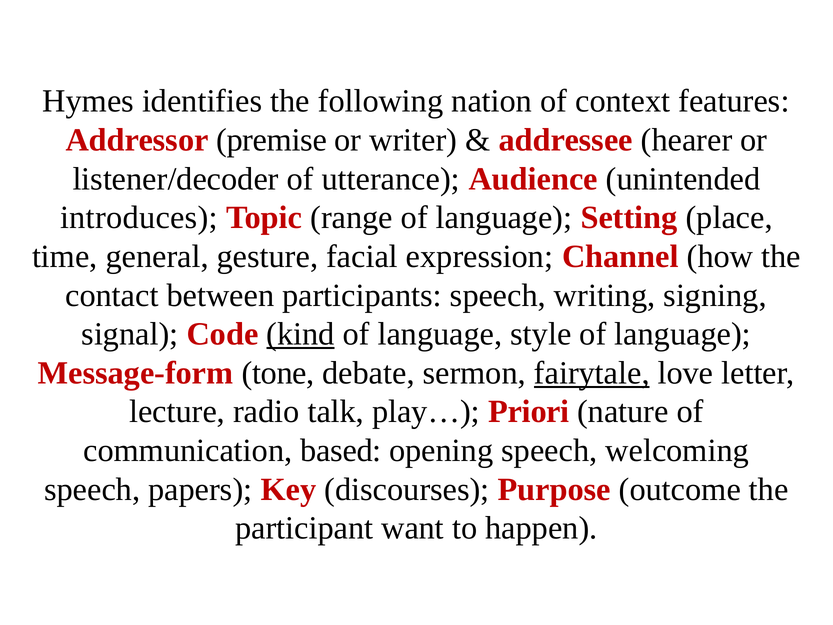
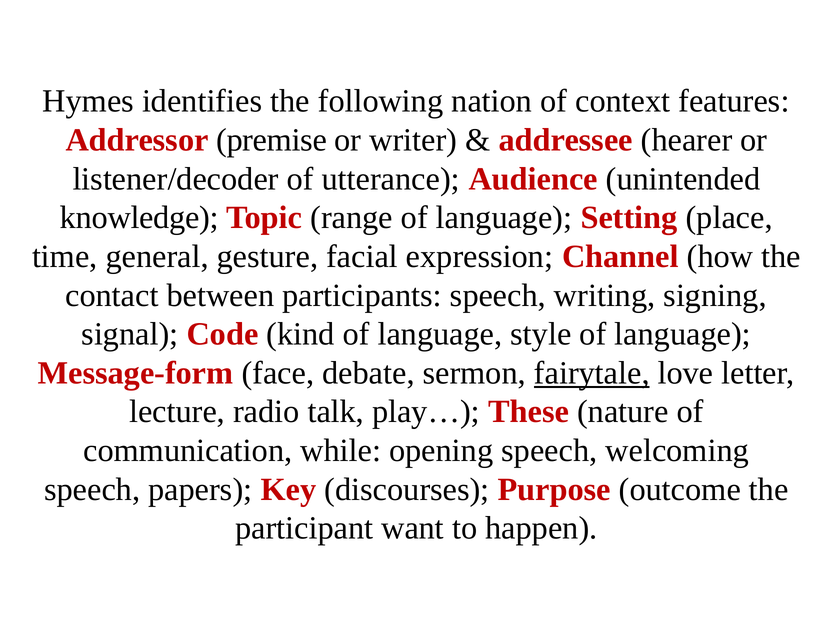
introduces: introduces -> knowledge (139, 218)
kind underline: present -> none (301, 334)
tone: tone -> face (278, 373)
Priori: Priori -> These (529, 412)
based: based -> while (341, 450)
